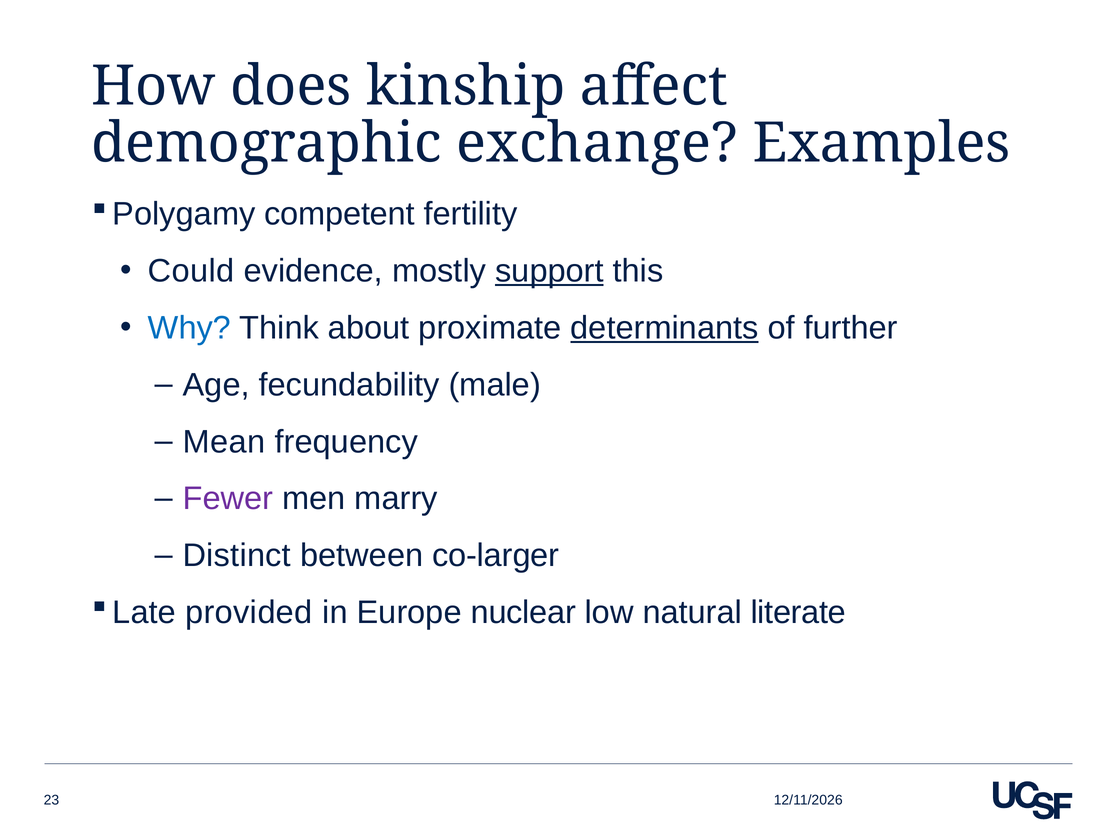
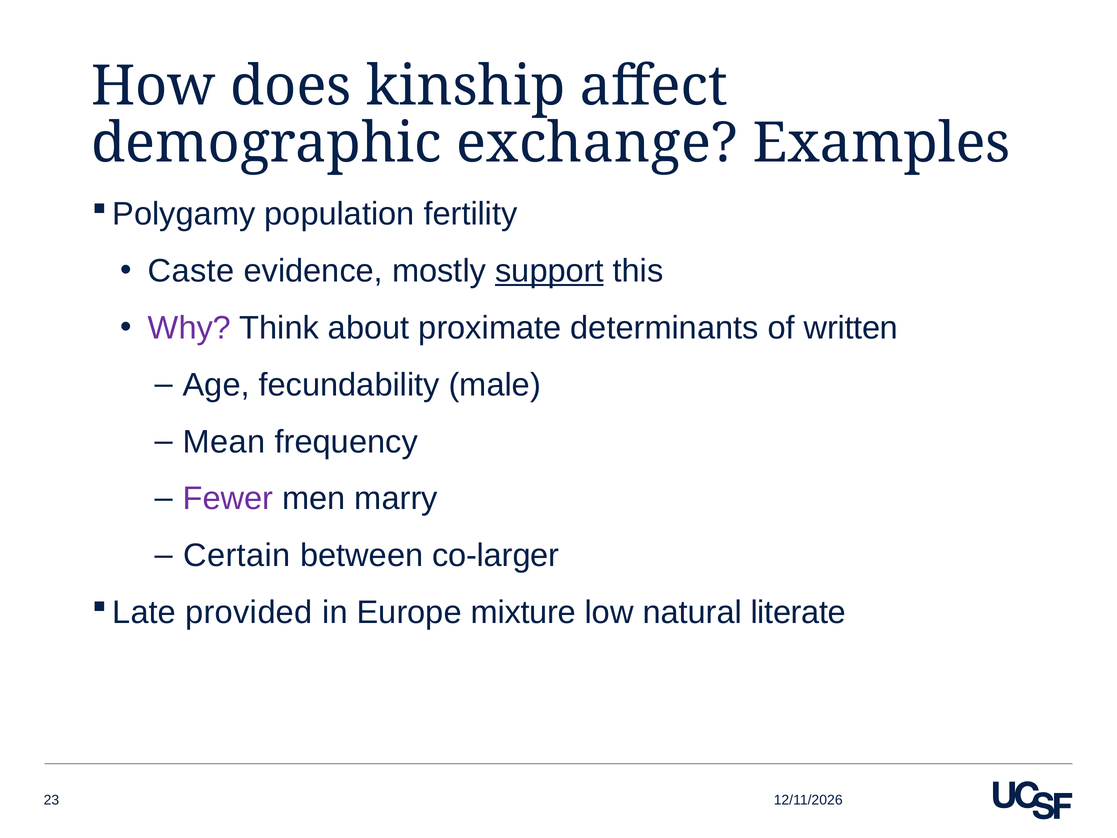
competent: competent -> population (339, 214)
Could: Could -> Caste (191, 271)
Why colour: blue -> purple (189, 328)
determinants underline: present -> none (664, 328)
further: further -> written (851, 328)
Distinct: Distinct -> Certain (237, 555)
nuclear: nuclear -> mixture (523, 612)
